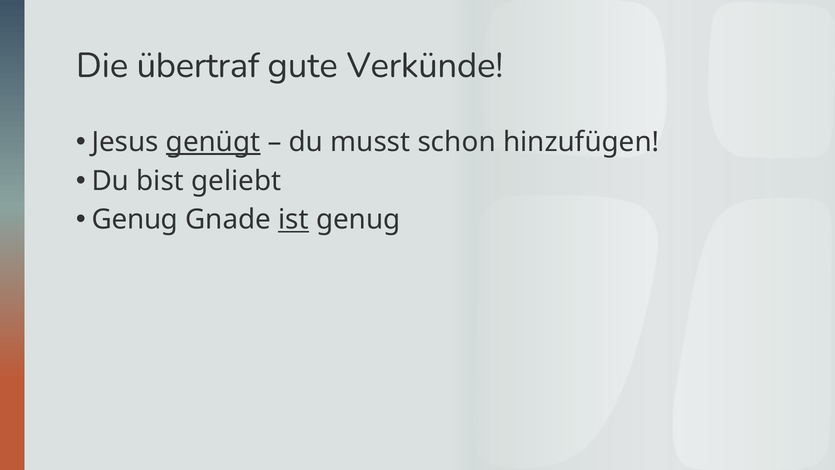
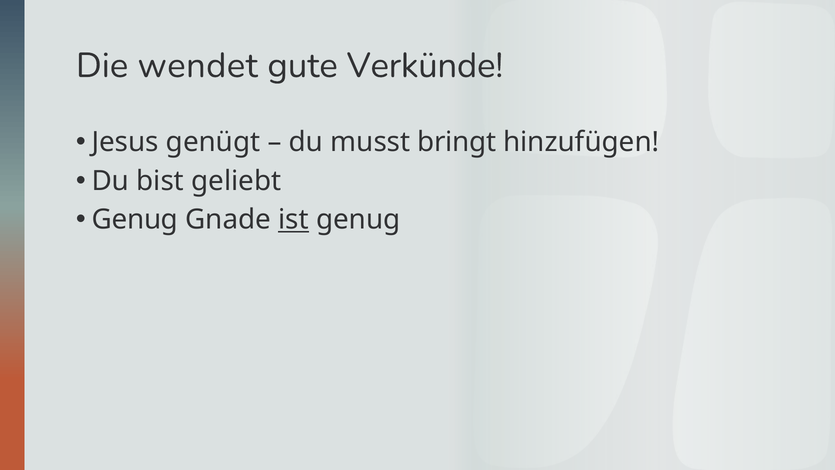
übertraf: übertraf -> wendet (198, 65)
genügt underline: present -> none (213, 142)
schon: schon -> bringt (457, 142)
